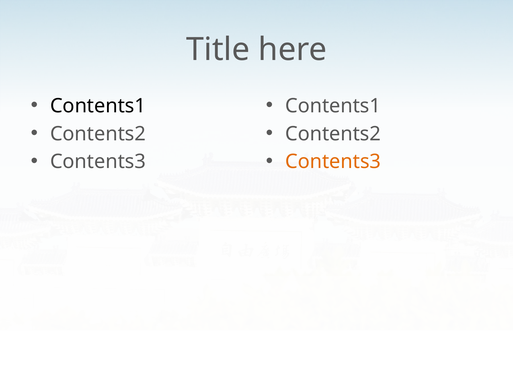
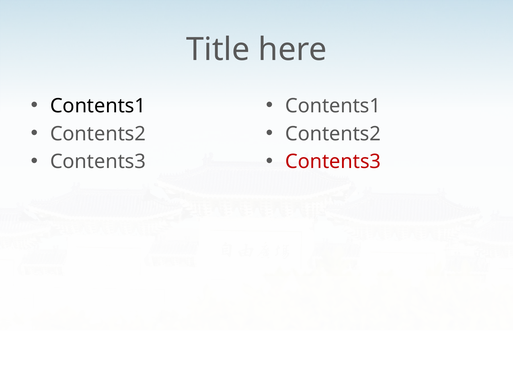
Contents3 colour: orange -> red (333, 162)
